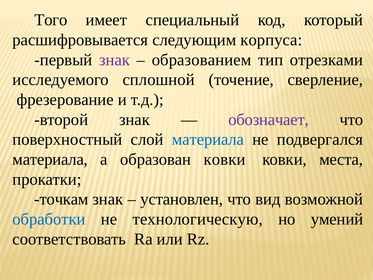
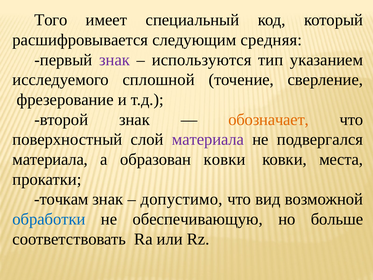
корпуса: корпуса -> средняя (271, 40)
образованием: образованием -> используются (202, 60)
отрезками: отрезками -> указанием (327, 60)
обозначает colour: purple -> orange (269, 119)
материала colour: blue -> purple (208, 139)
установлен: установлен -> допустимо (182, 199)
технологическую: технологическую -> обеспечивающую (198, 219)
умений: умений -> больше (337, 219)
